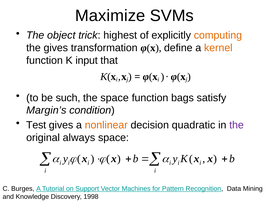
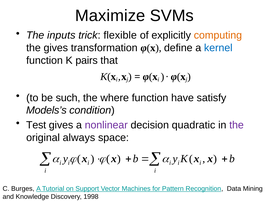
object: object -> inputs (61, 35)
highest: highest -> flexible (120, 35)
kernel colour: orange -> blue (218, 48)
input: input -> pairs (87, 60)
the space: space -> where (115, 98)
bags: bags -> have (182, 98)
Margin’s: Margin’s -> Models’s (46, 110)
nonlinear colour: orange -> purple (106, 125)
